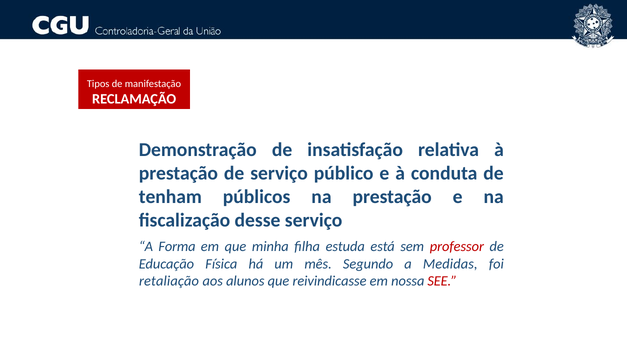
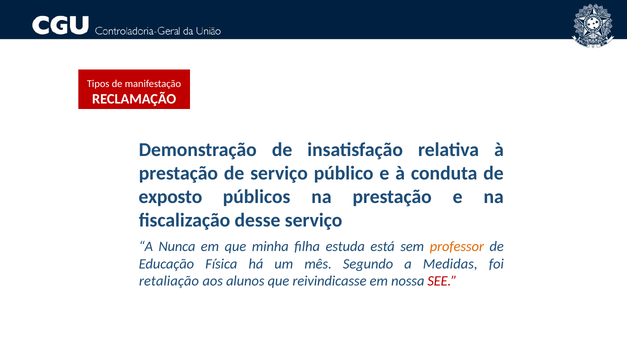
tenham: tenham -> exposto (170, 196)
Forma: Forma -> Nunca (177, 247)
professor colour: red -> orange (457, 247)
